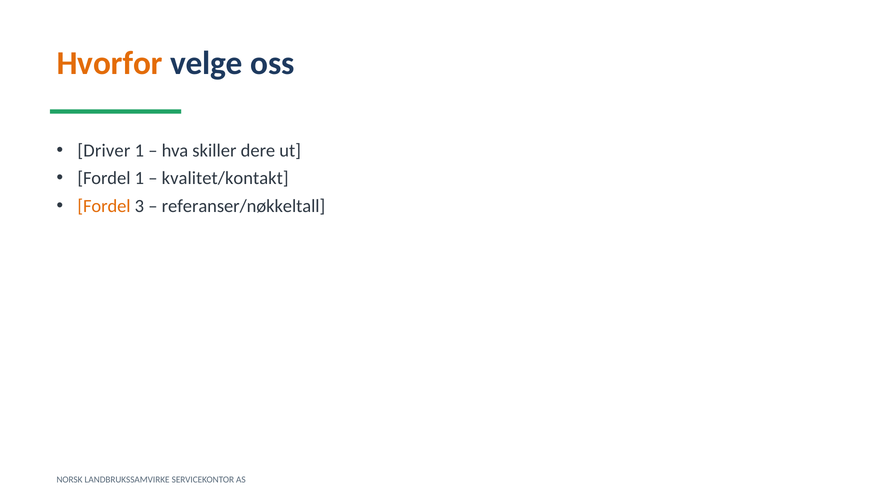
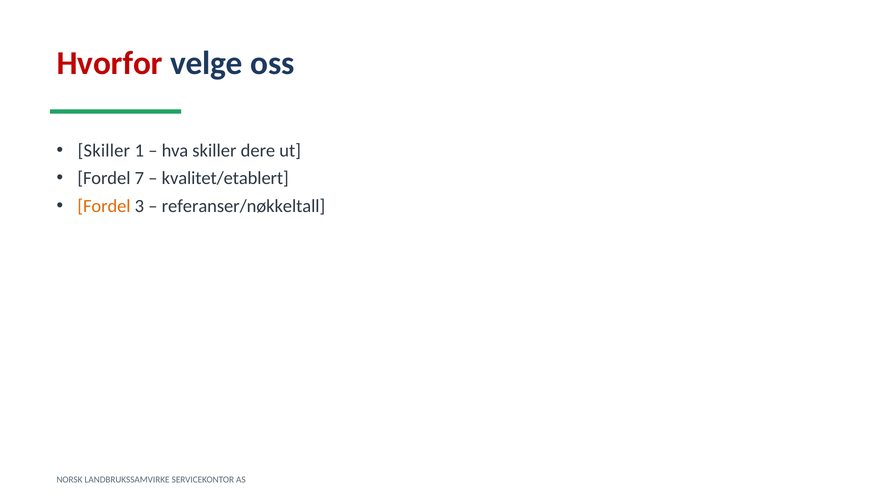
Hvorfor colour: orange -> red (110, 63)
Driver: Driver -> Skiller (104, 151)
Fordel 1: 1 -> 7 (139, 178)
kvalitet/kontakt: kvalitet/kontakt -> kvalitet/etablert (225, 178)
